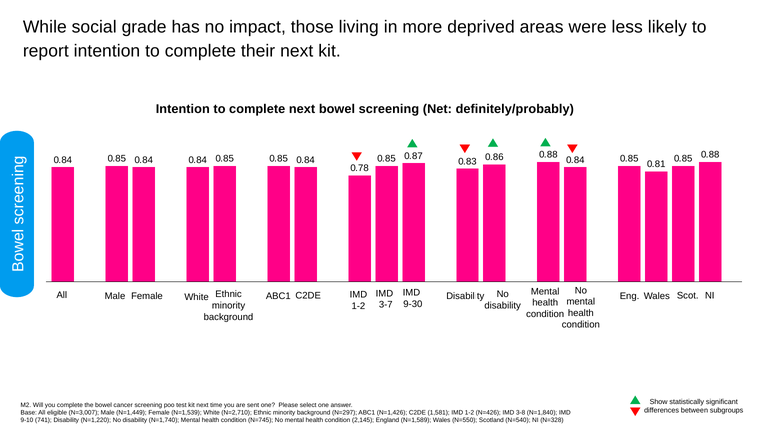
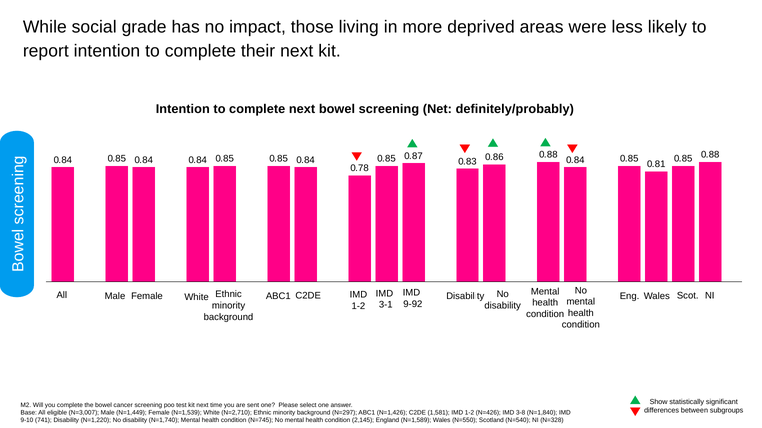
9-30: 9-30 -> 9-92 (413, 305)
3-7: 3-7 -> 3-1 (386, 305)
